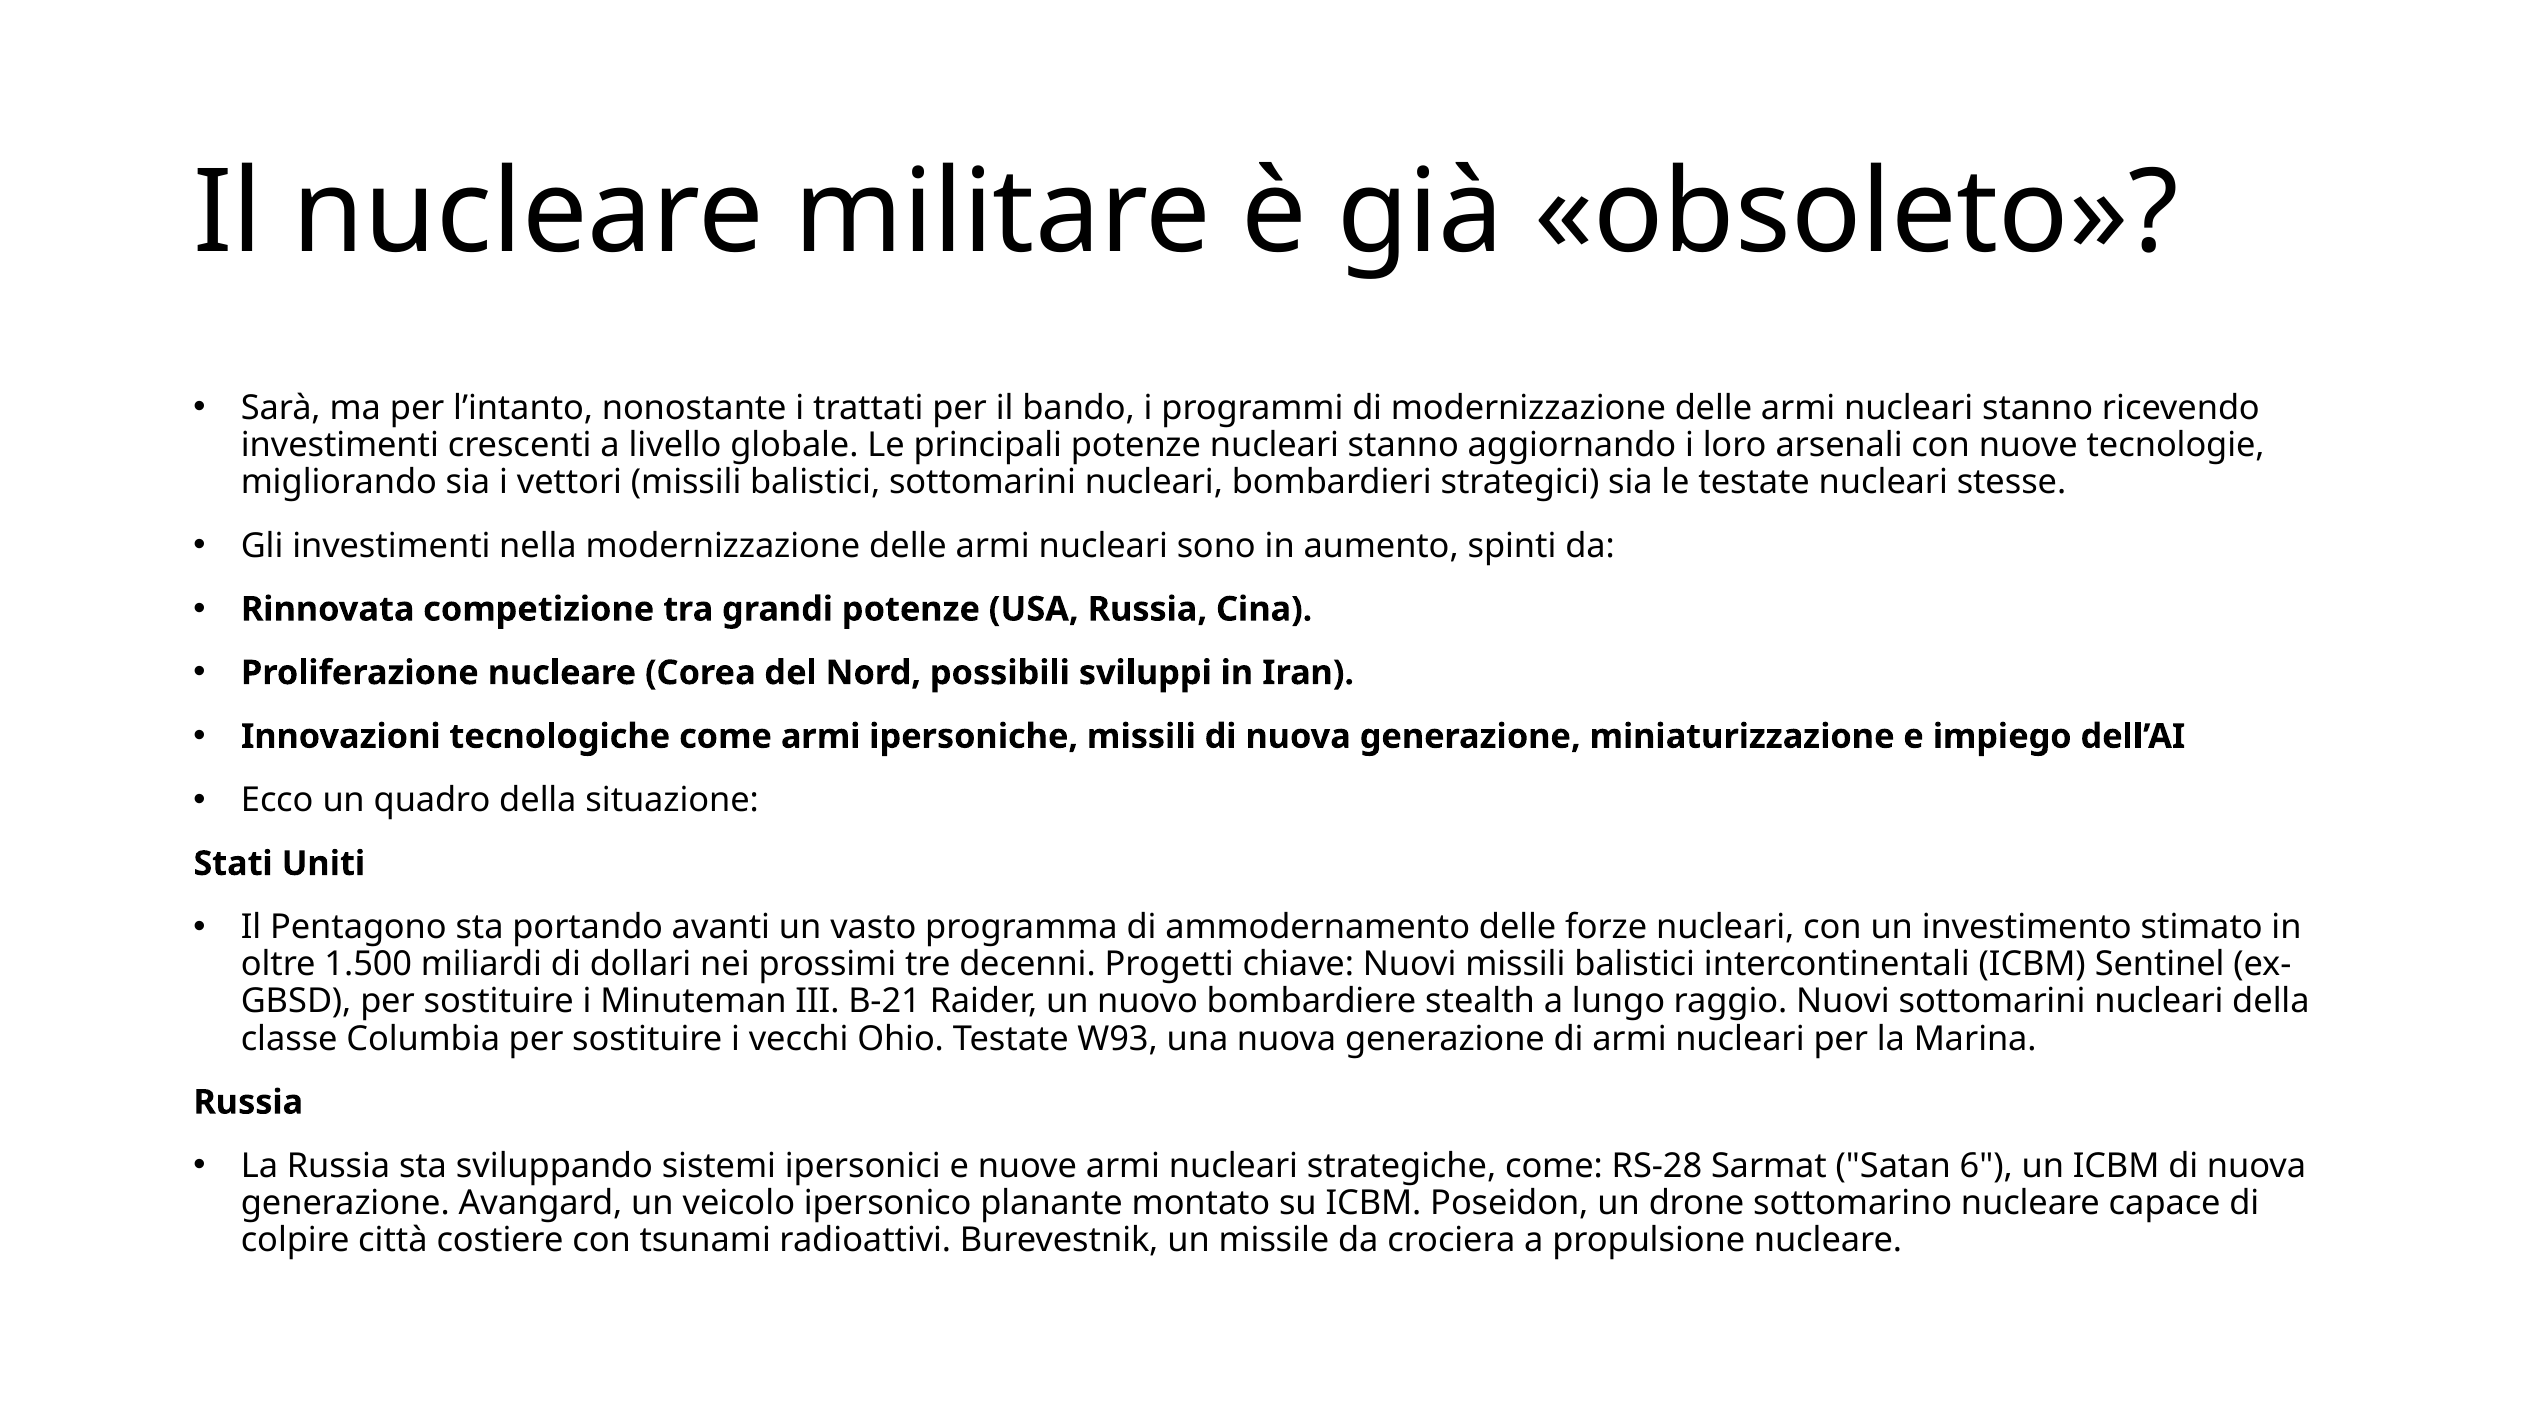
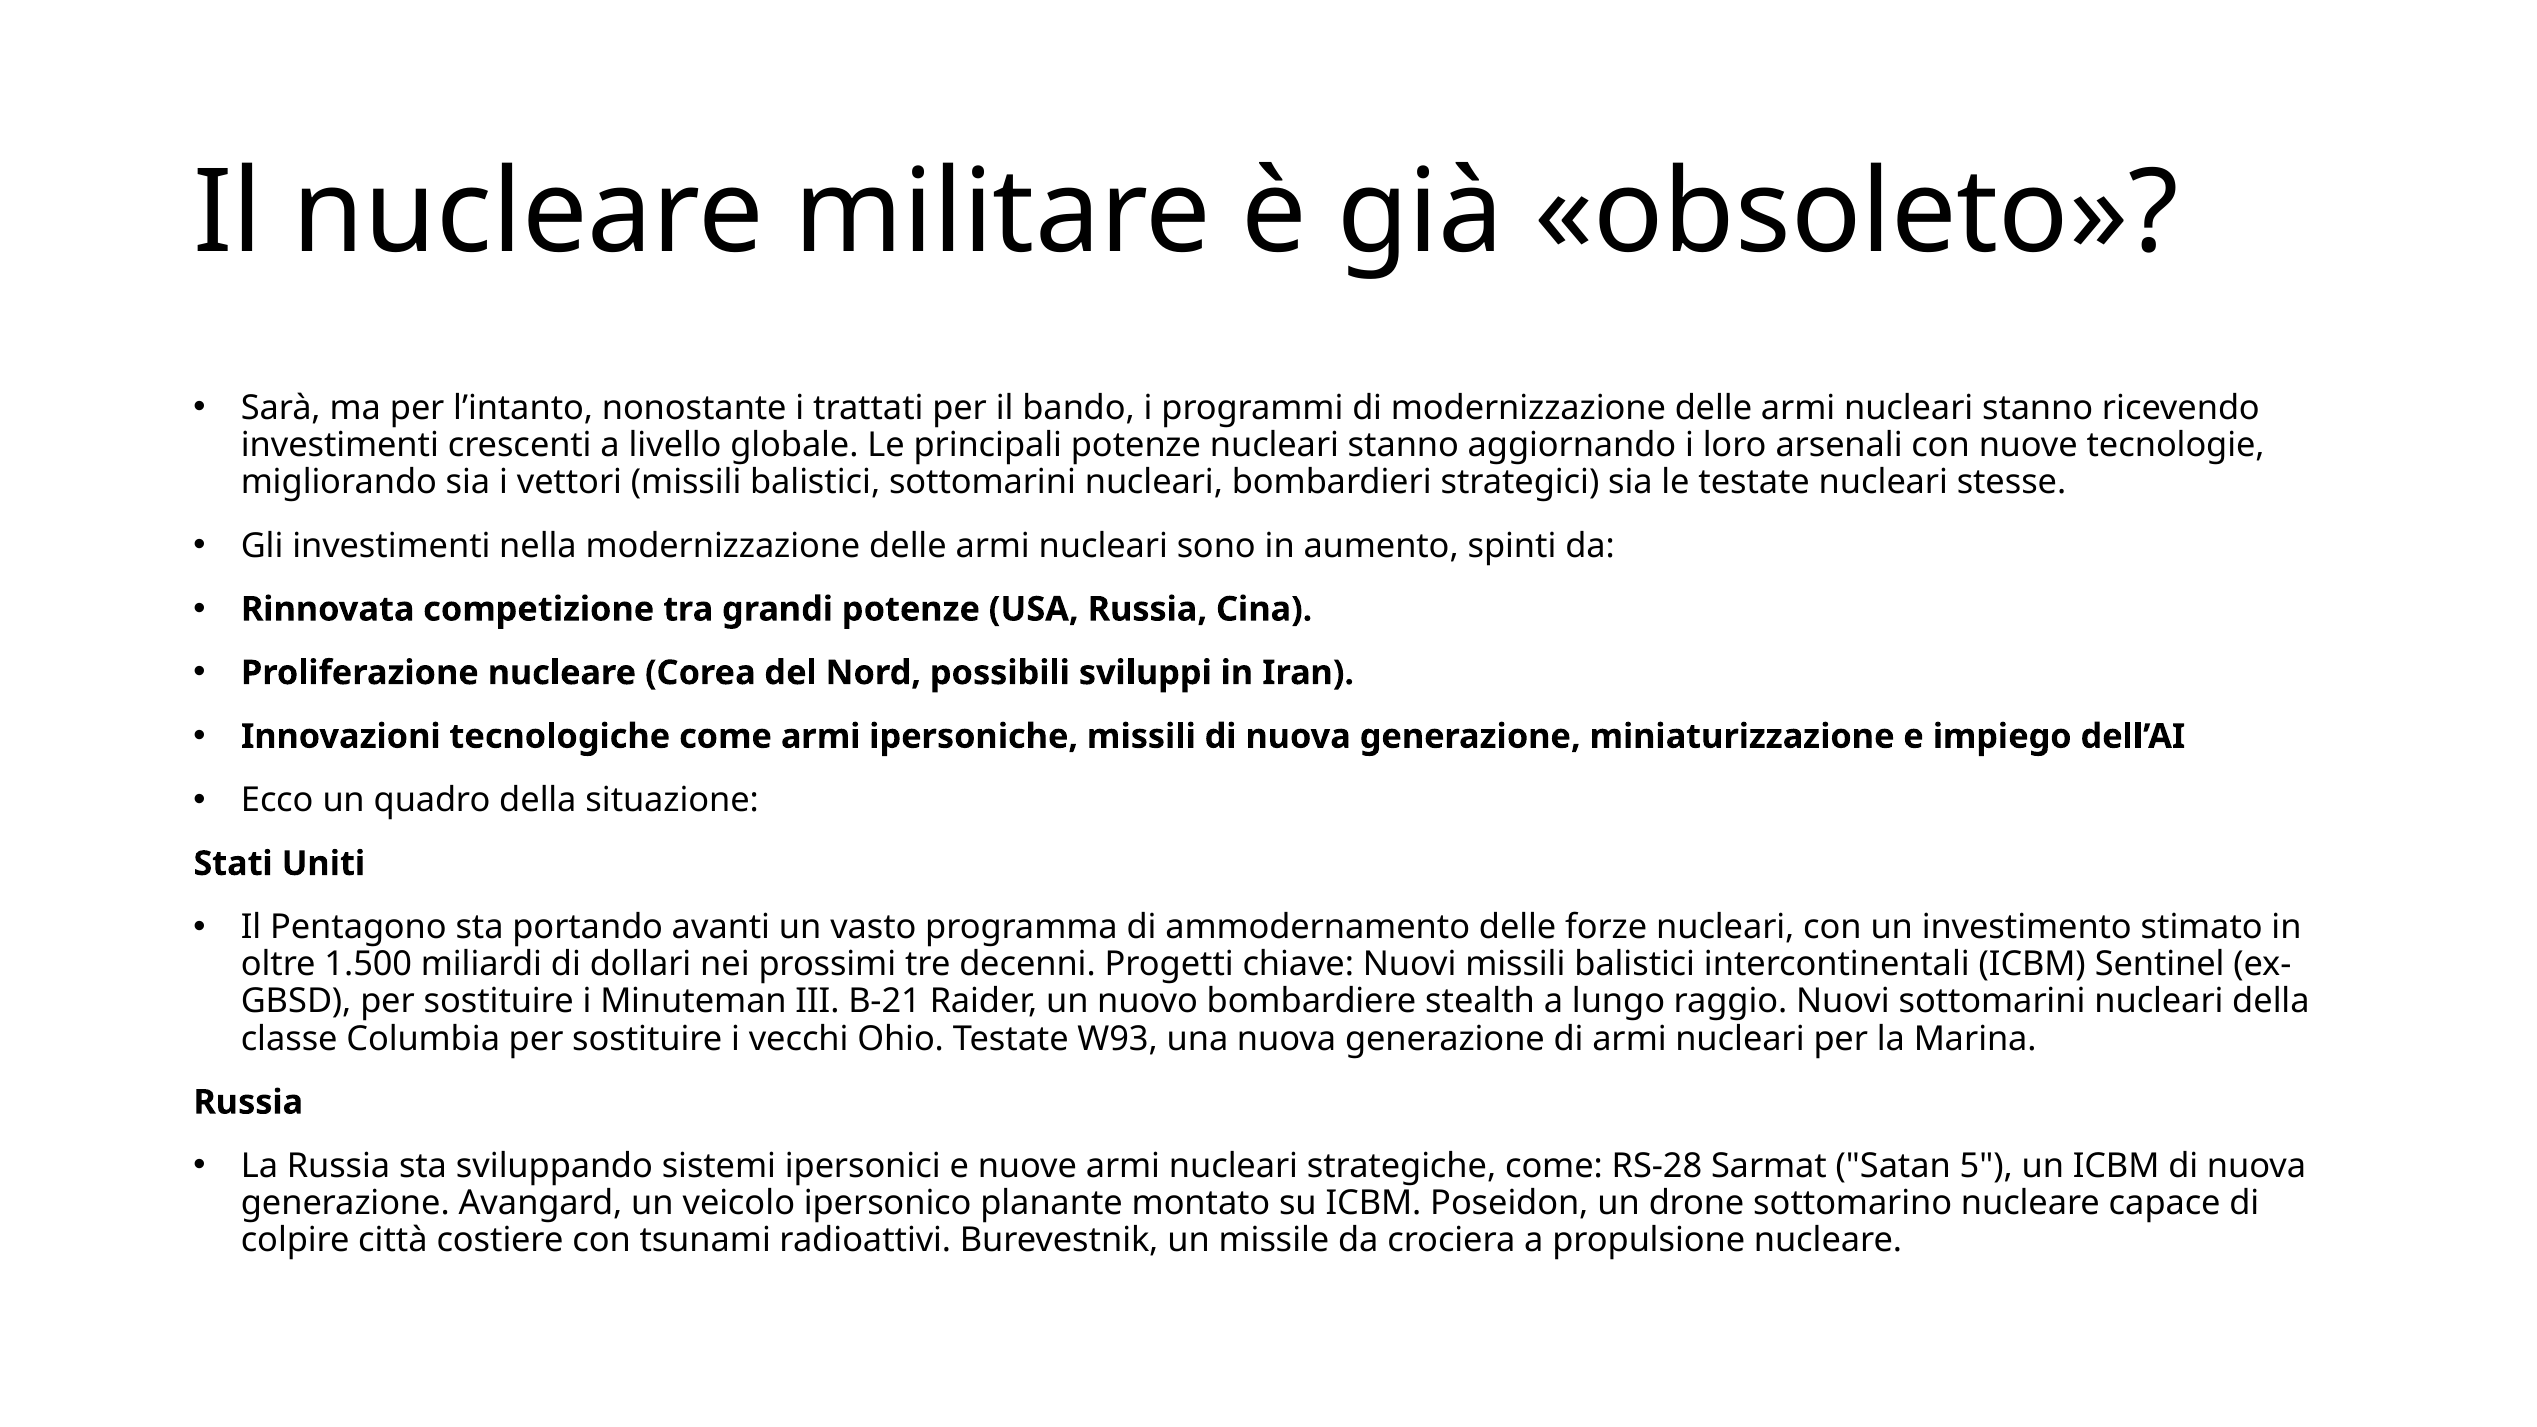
6: 6 -> 5 (1986, 1166)
